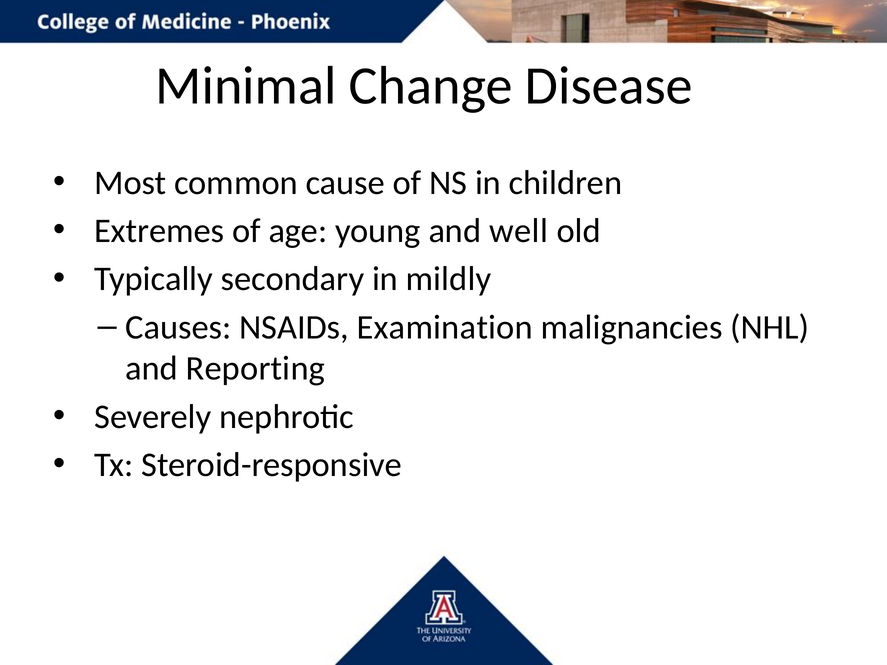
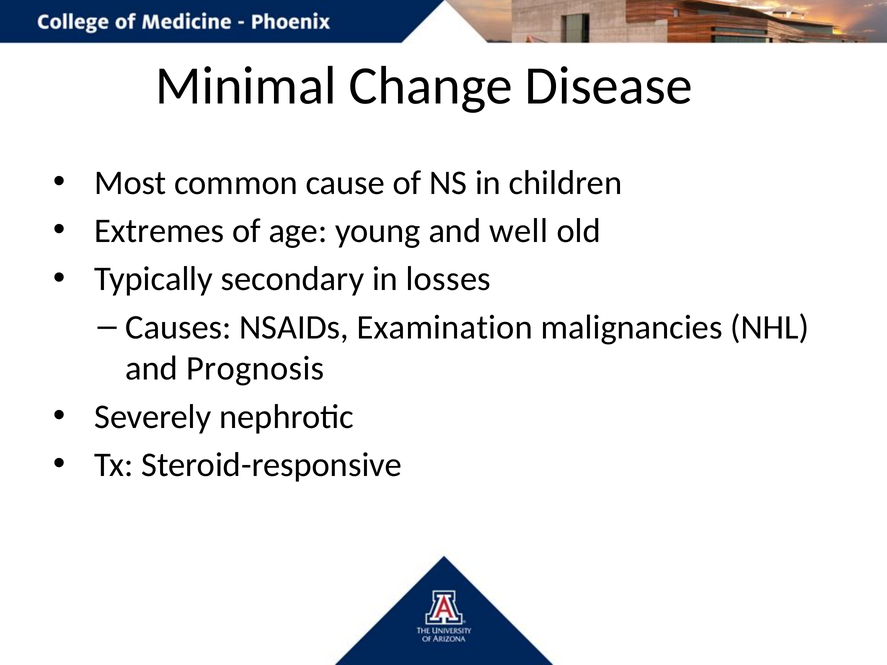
mildly: mildly -> losses (448, 279)
Reporting: Reporting -> Prognosis (255, 369)
